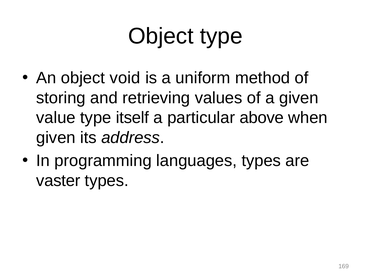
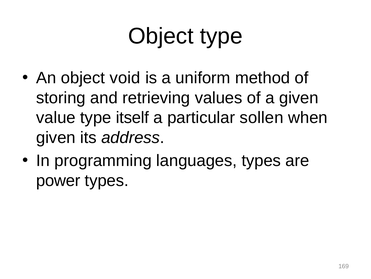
above: above -> sollen (262, 117)
vaster: vaster -> power (58, 180)
